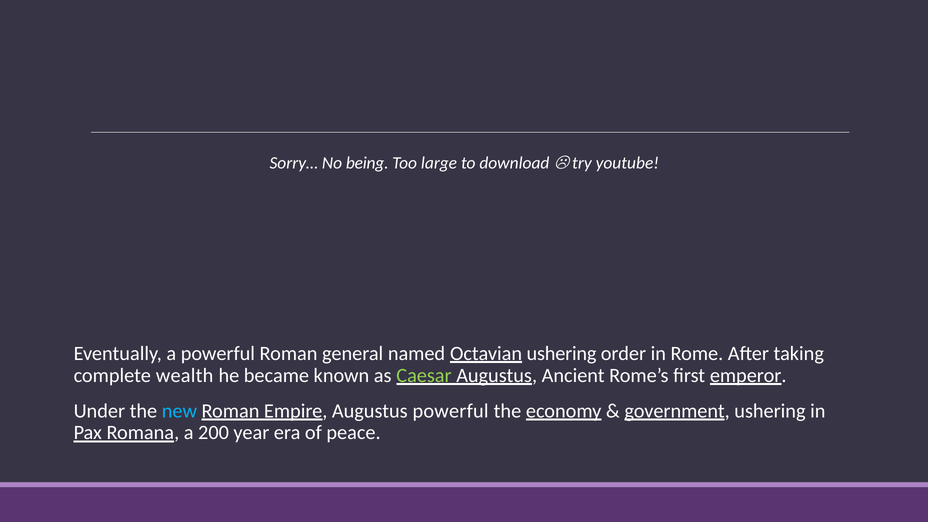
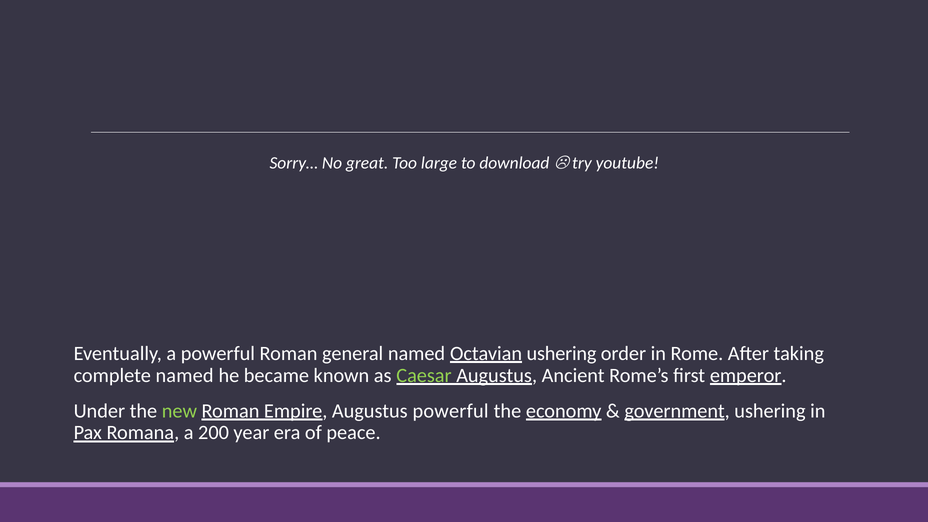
being: being -> great (367, 163)
complete wealth: wealth -> named (185, 375)
new colour: light blue -> light green (179, 411)
